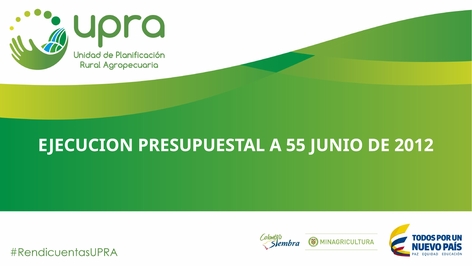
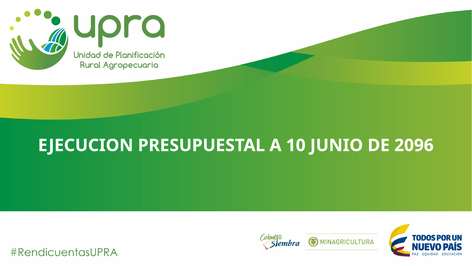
55: 55 -> 10 (296, 145)
2012: 2012 -> 2096 (414, 145)
